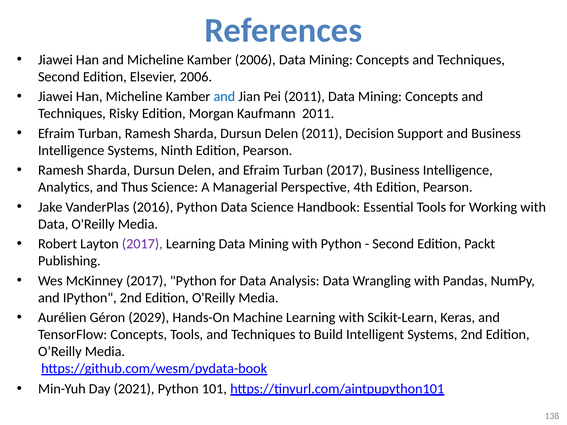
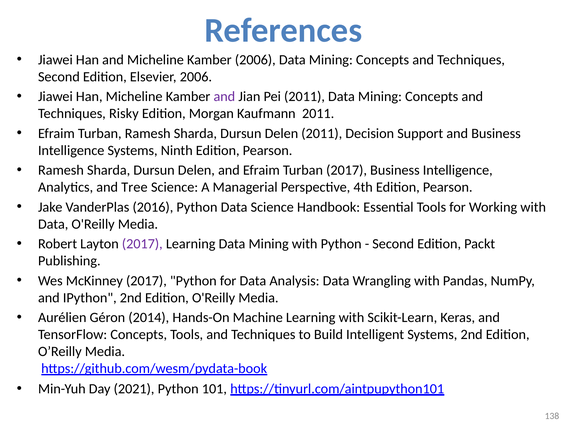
and colour: blue -> purple (224, 97)
Thus: Thus -> Tree (134, 187)
2029: 2029 -> 2014 (149, 318)
